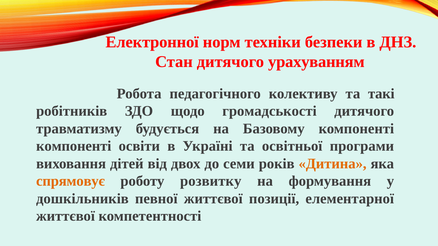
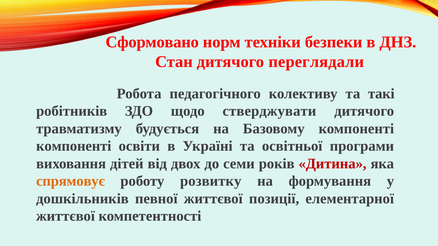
Електронної: Електронної -> Сформовано (152, 42)
урахуванням: урахуванням -> переглядали (316, 62)
громадськості: громадськості -> стверджувати (269, 111)
Дитина colour: orange -> red (333, 164)
